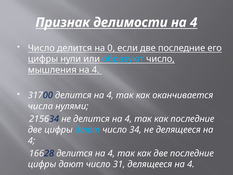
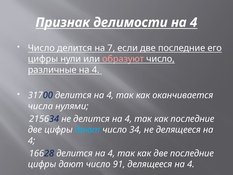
0: 0 -> 7 (111, 48)
образуют colour: light blue -> pink (123, 59)
мышления: мышления -> различные (52, 70)
31: 31 -> 91 (119, 164)
